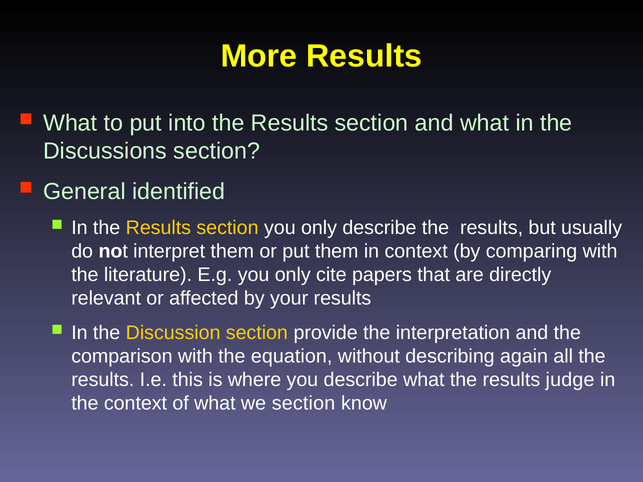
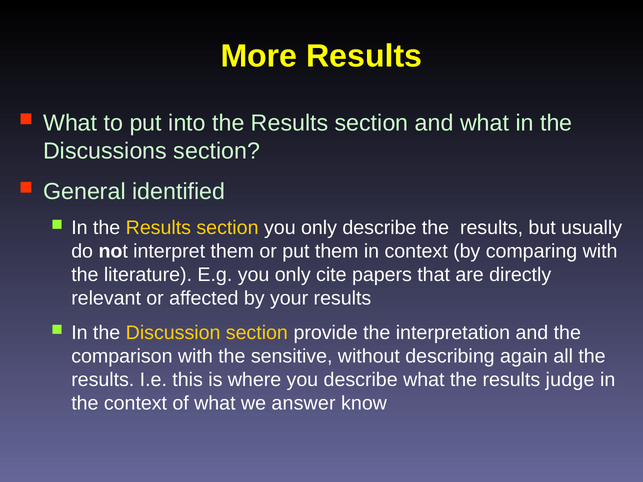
equation: equation -> sensitive (292, 357)
we section: section -> answer (304, 404)
